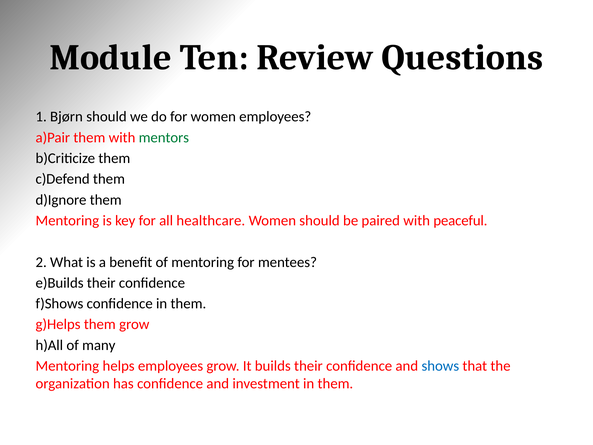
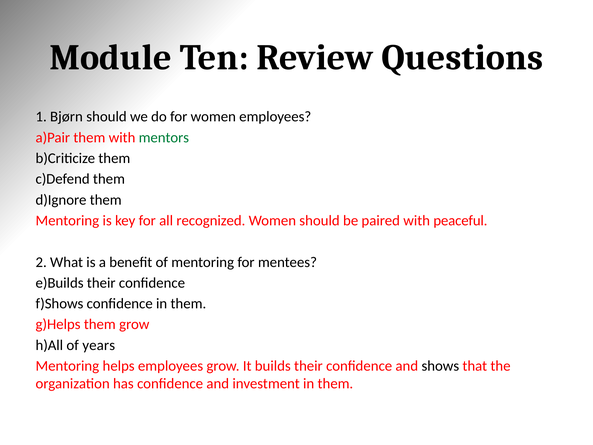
healthcare: healthcare -> recognized (211, 220)
many: many -> years (99, 345)
shows colour: blue -> black (440, 366)
